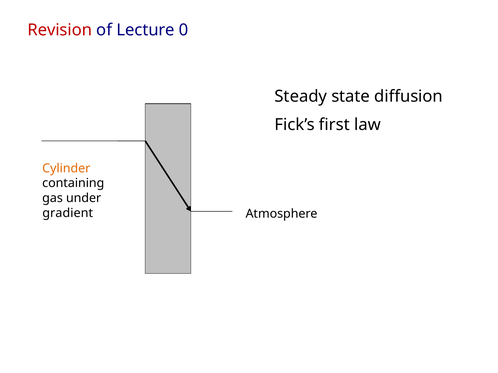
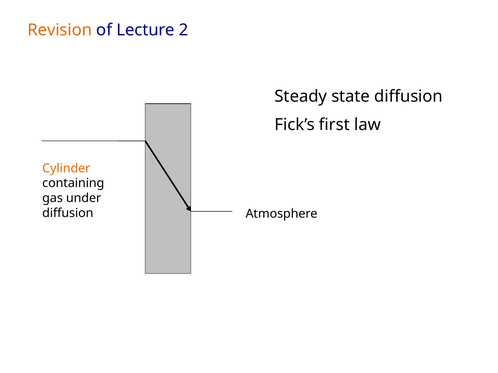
Revision colour: red -> orange (60, 30)
0: 0 -> 2 (184, 30)
gradient: gradient -> diffusion (68, 213)
